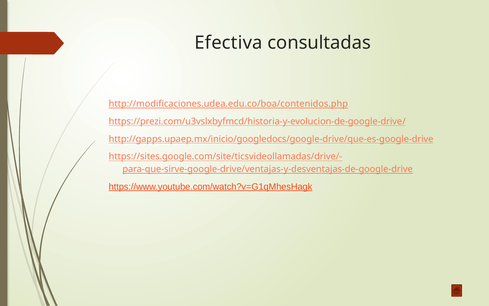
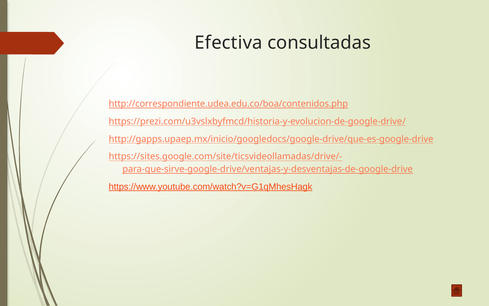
http://modificaciones.udea.edu.co/boa/contenidos.php: http://modificaciones.udea.edu.co/boa/contenidos.php -> http://correspondiente.udea.edu.co/boa/contenidos.php (228, 104)
